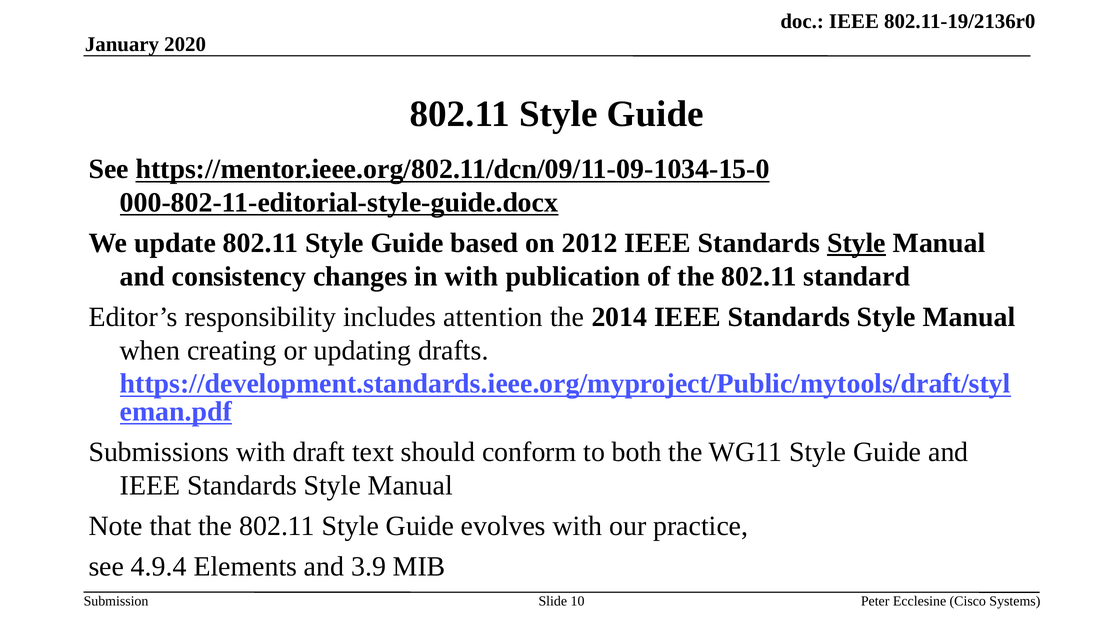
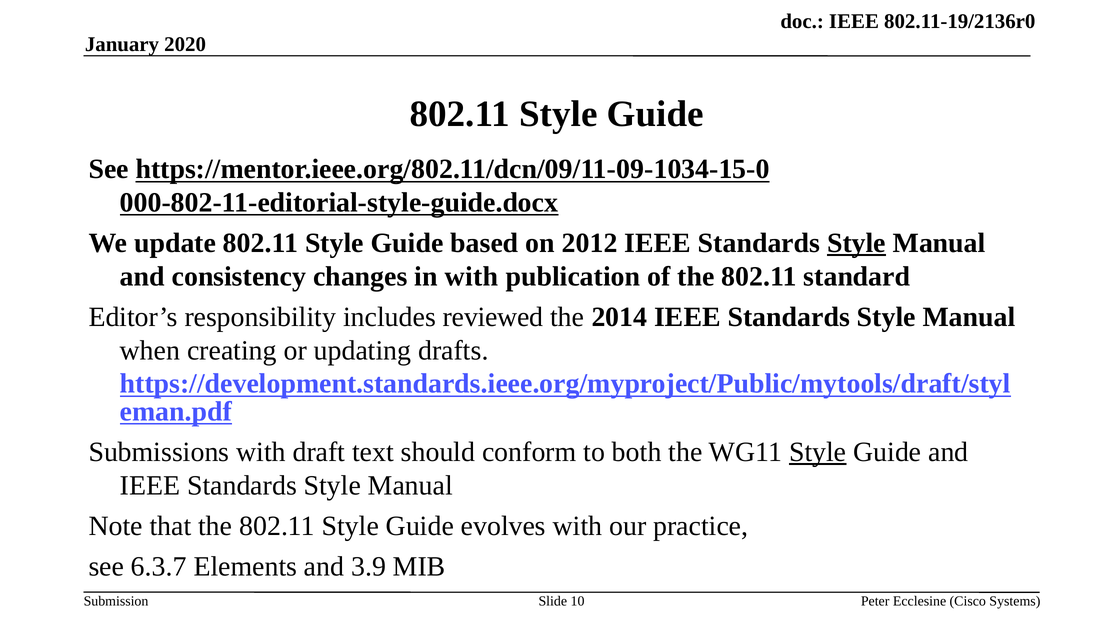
attention: attention -> reviewed (493, 317)
Style underline: none -> present (818, 452)
4.9.4: 4.9.4 -> 6.3.7 (159, 566)
